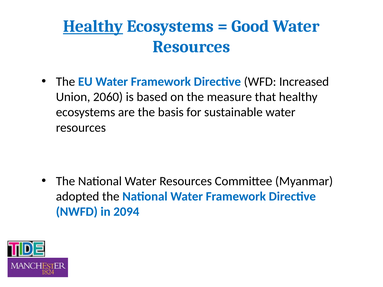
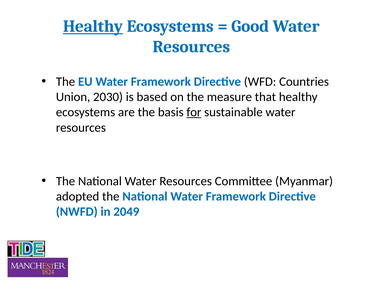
Increased: Increased -> Countries (304, 82)
2060: 2060 -> 2030 (108, 97)
for underline: none -> present (194, 112)
2094: 2094 -> 2049 (126, 212)
